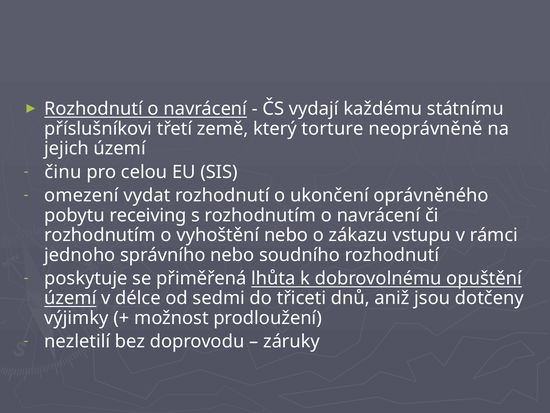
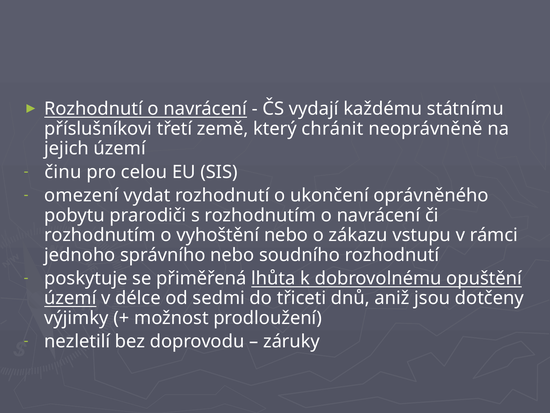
torture: torture -> chránit (333, 129)
receiving: receiving -> prarodiči (148, 215)
